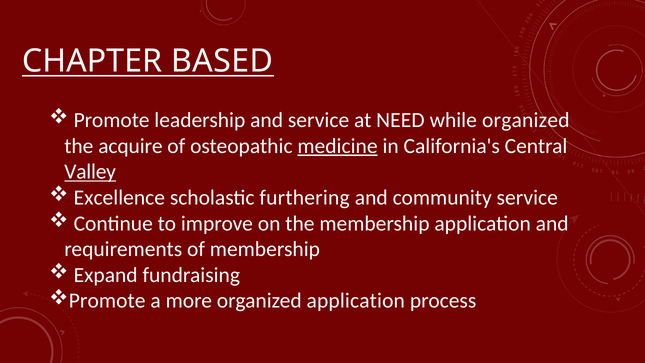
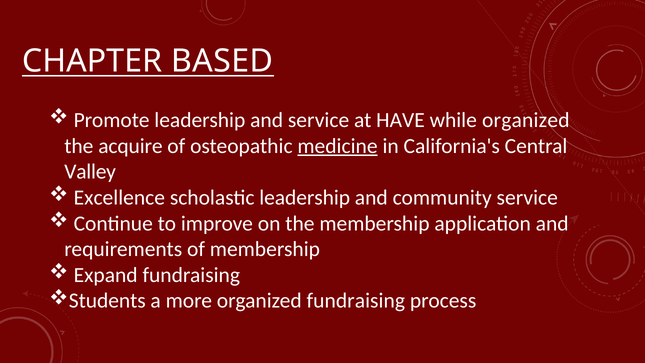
NEED: NEED -> HAVE (400, 120)
Valley underline: present -> none (90, 172)
scholastic furthering: furthering -> leadership (305, 197)
Promote: Promote -> Students (107, 301)
organized application: application -> fundraising (356, 301)
